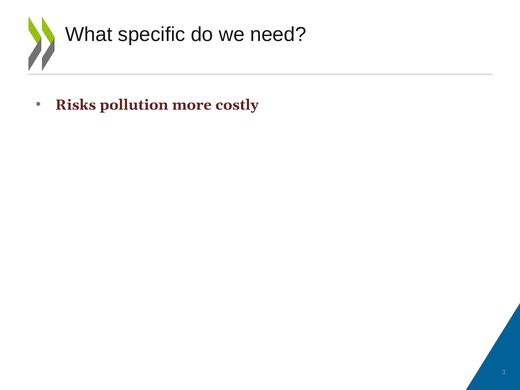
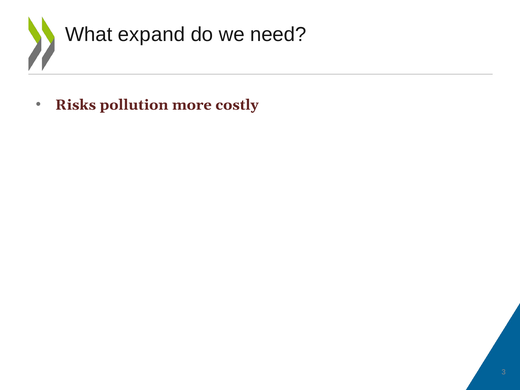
specific: specific -> expand (152, 35)
